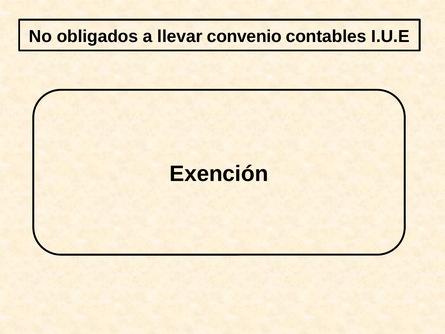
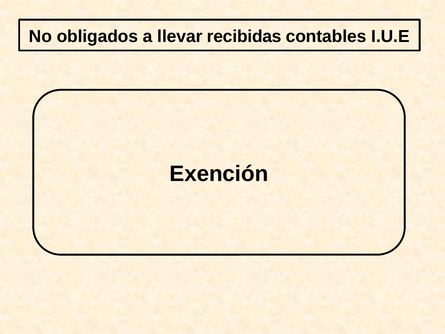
convenio: convenio -> recibidas (244, 36)
